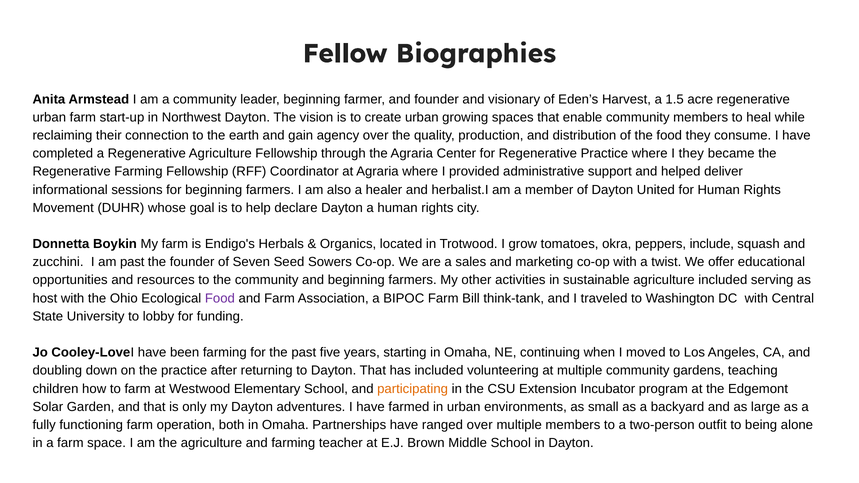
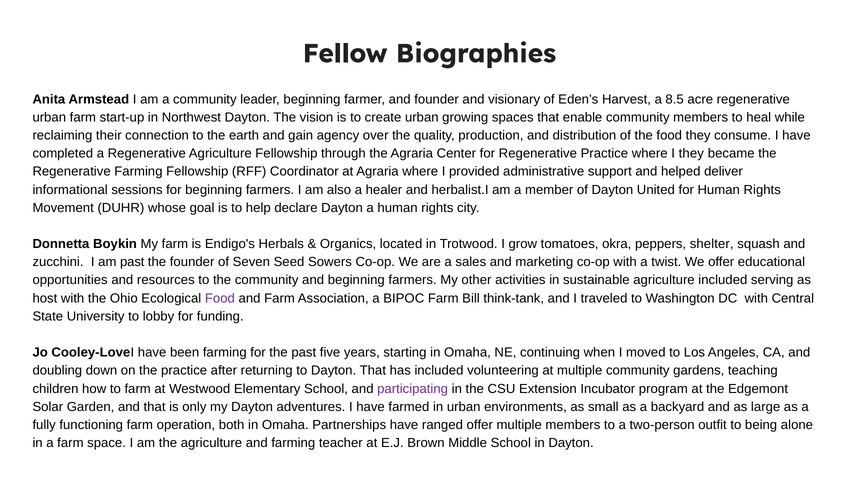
1.5: 1.5 -> 8.5 (675, 99)
include: include -> shelter (712, 244)
participating colour: orange -> purple (413, 389)
ranged over: over -> offer (480, 425)
